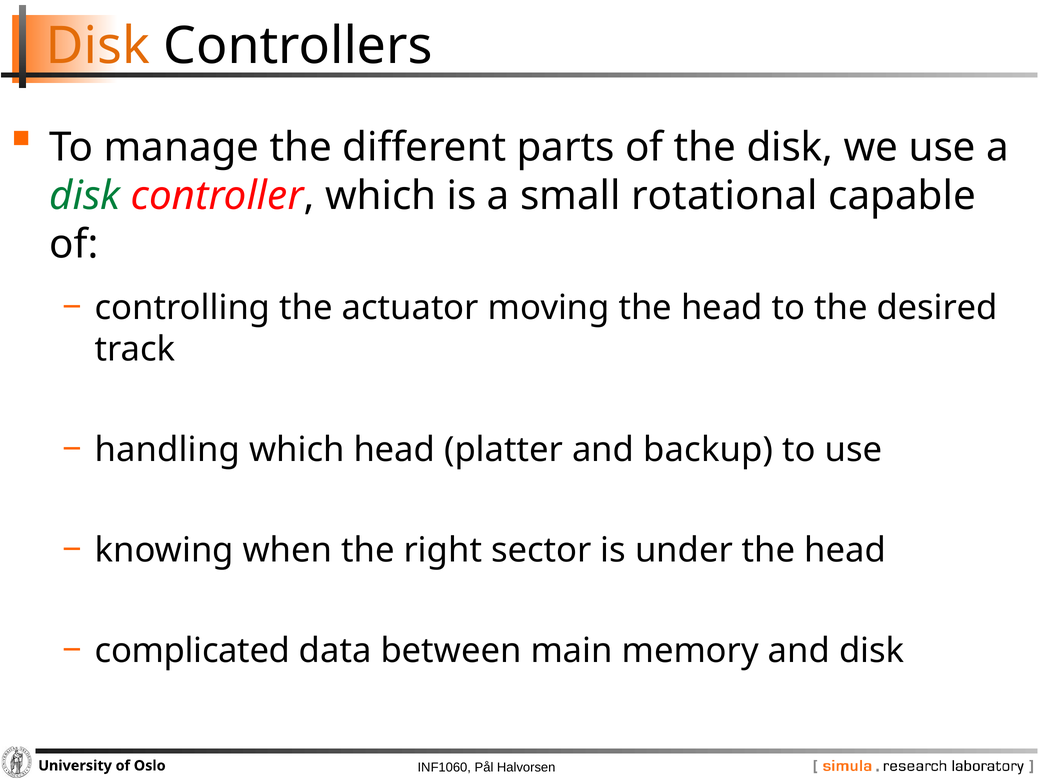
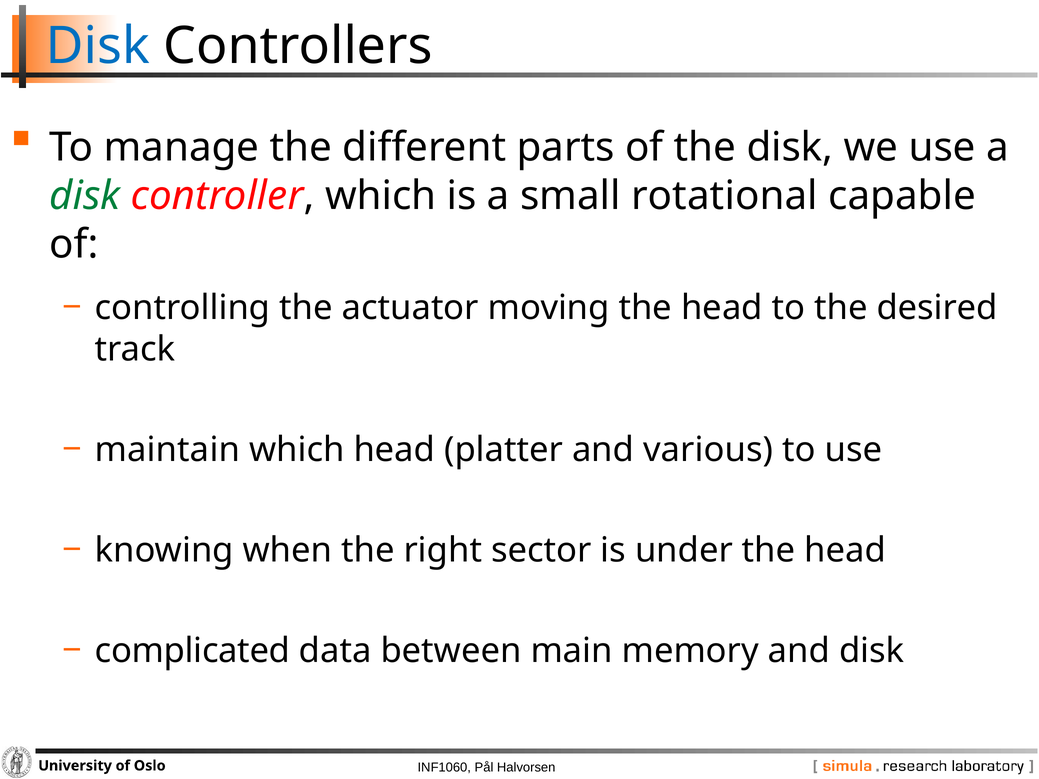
Disk colour: orange -> blue (98, 46)
handling: handling -> maintain (167, 450)
backup: backup -> various (708, 450)
